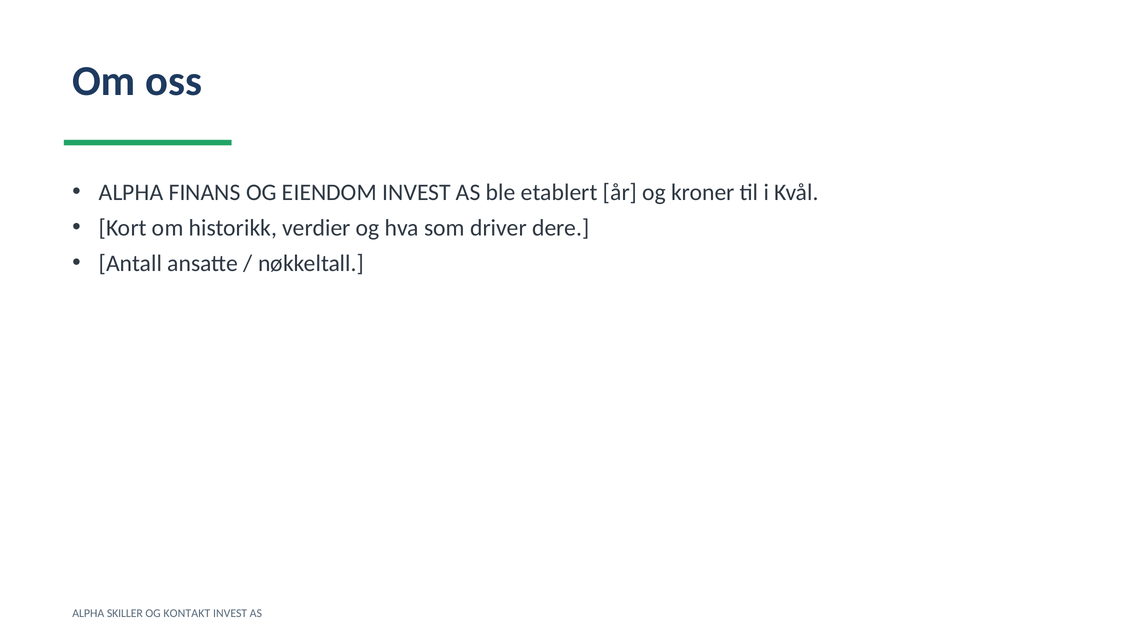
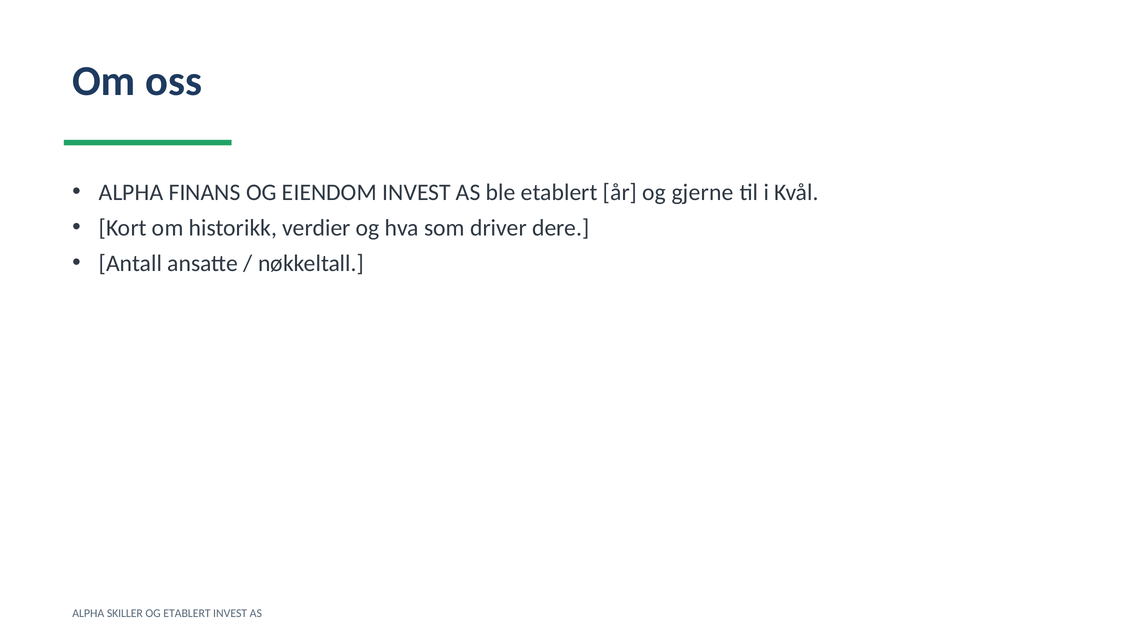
kroner: kroner -> gjerne (703, 192)
OG KONTAKT: KONTAKT -> ETABLERT (187, 613)
